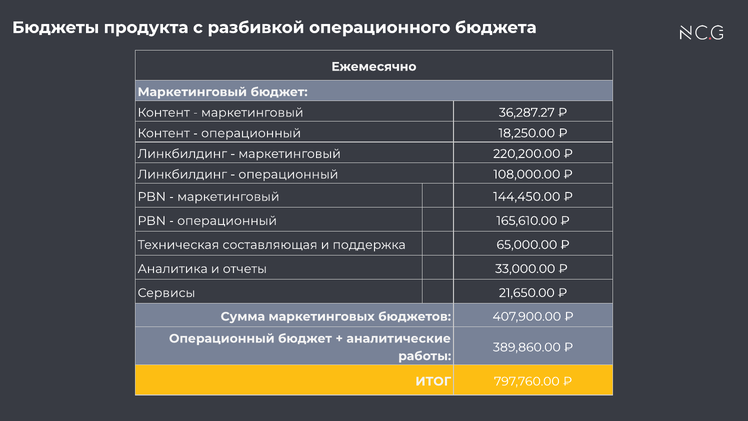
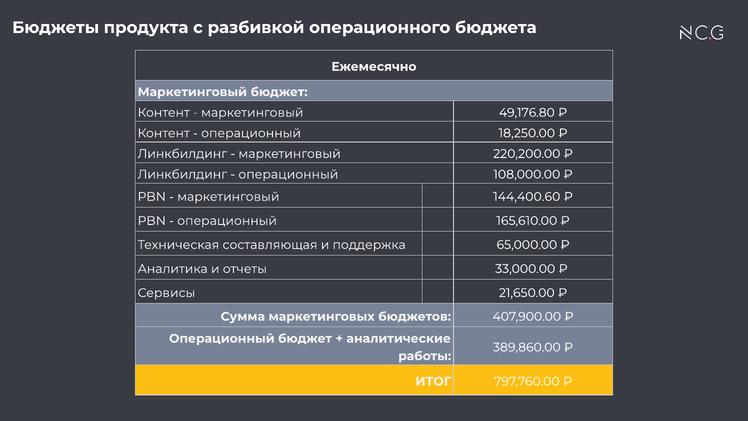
36,287.27: 36,287.27 -> 49,176.80 (527, 113)
144,450.00: 144,450.00 -> 144,400.60 (527, 197)
